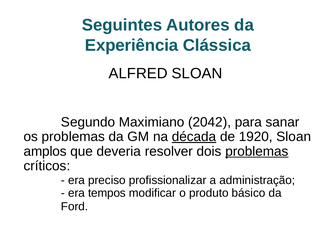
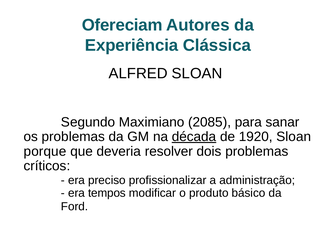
Seguintes: Seguintes -> Ofereciam (122, 25)
2042: 2042 -> 2085 (210, 122)
amplos: amplos -> porque (45, 151)
problemas underline: present -> none (257, 151)
